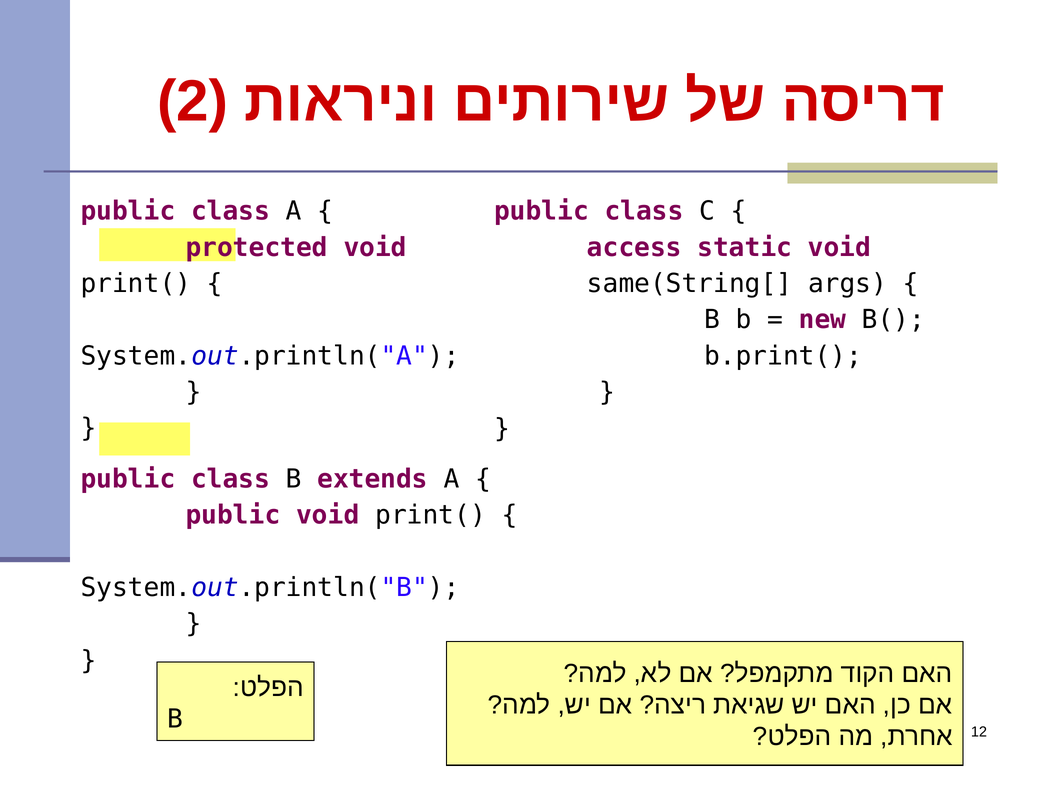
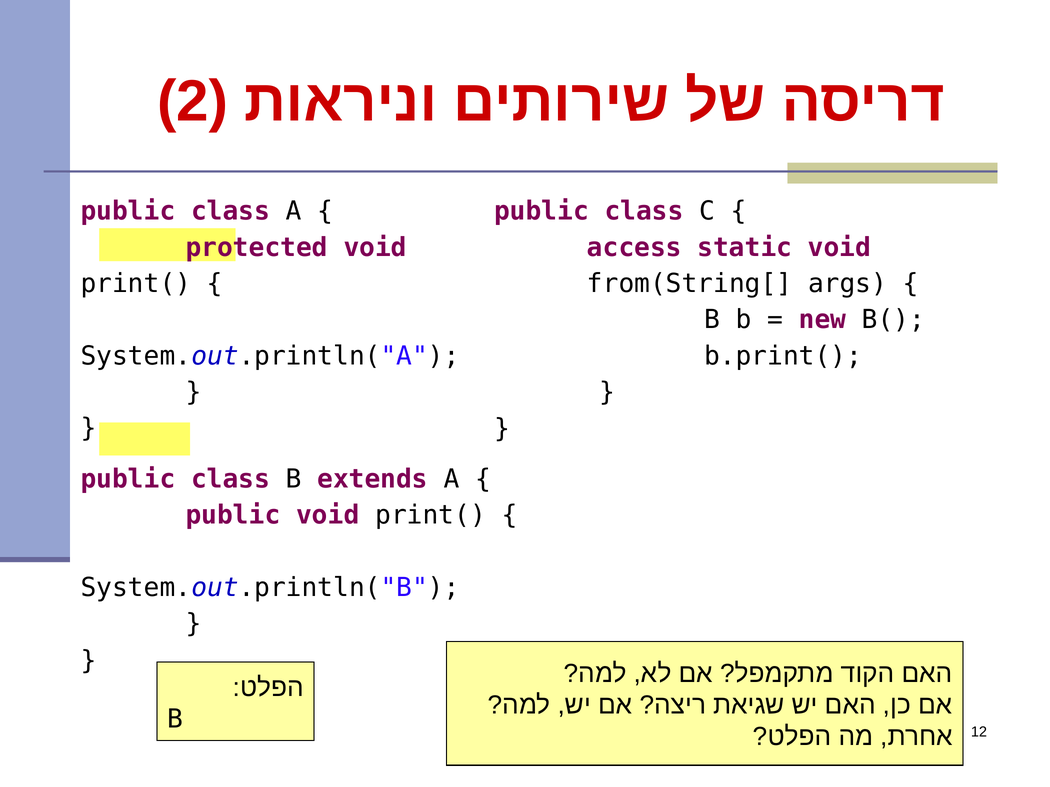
same(String[: same(String[ -> from(String[ (690, 284)
